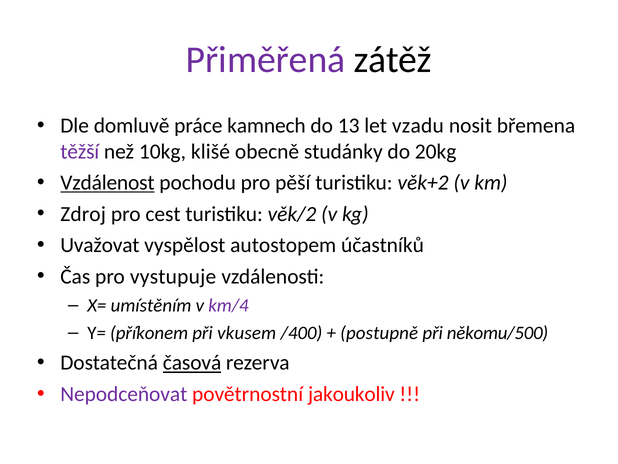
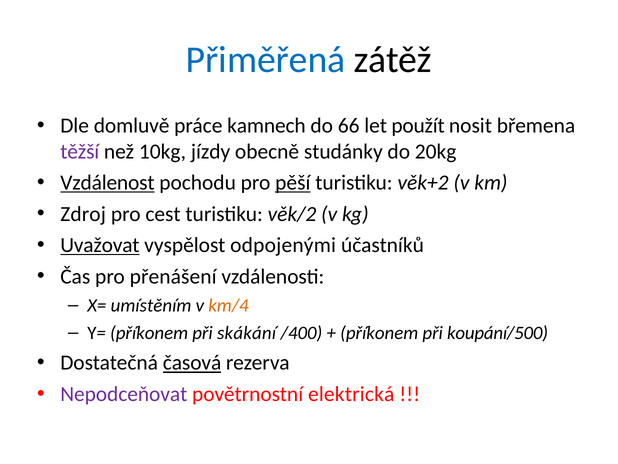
Přiměřená colour: purple -> blue (266, 60)
13: 13 -> 66 (349, 126)
vzadu: vzadu -> použít (418, 126)
klišé: klišé -> jízdy (211, 151)
pěší underline: none -> present (293, 183)
Uvažovat underline: none -> present (100, 245)
autostopem: autostopem -> odpojenými (283, 245)
vystupuje: vystupuje -> přenášení (173, 276)
km/4 colour: purple -> orange (228, 305)
vkusem: vkusem -> skákání (247, 333)
postupně: postupně -> příkonem (379, 333)
někomu/500: někomu/500 -> koupání/500 (498, 333)
jakoukoliv: jakoukoliv -> elektrická (351, 394)
